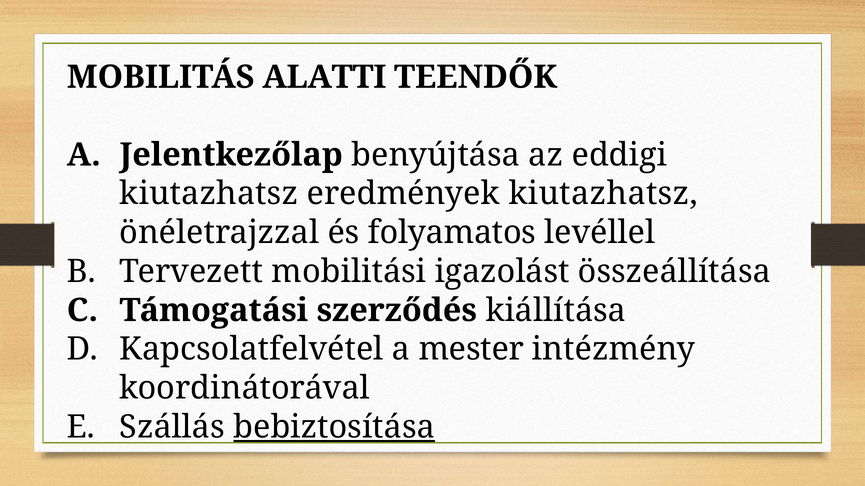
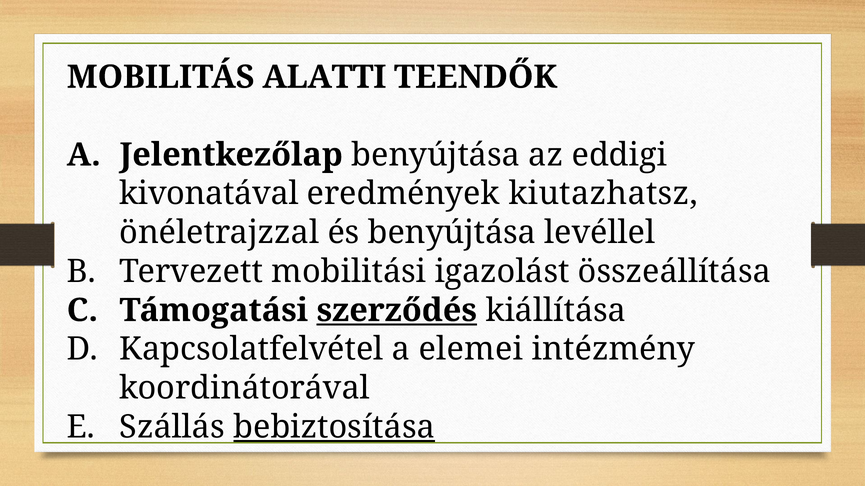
kiutazhatsz: kiutazhatsz -> kivonatával (209, 194)
és folyamatos: folyamatos -> benyújtása (452, 233)
szerződés underline: none -> present (397, 311)
mester: mester -> elemei (471, 350)
